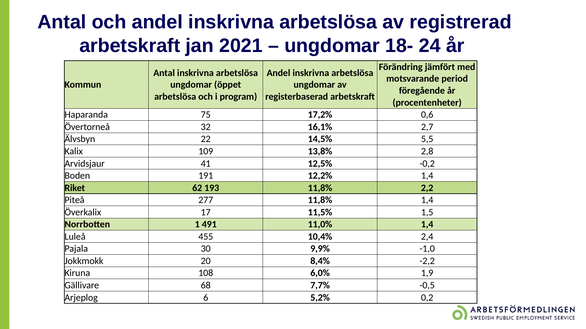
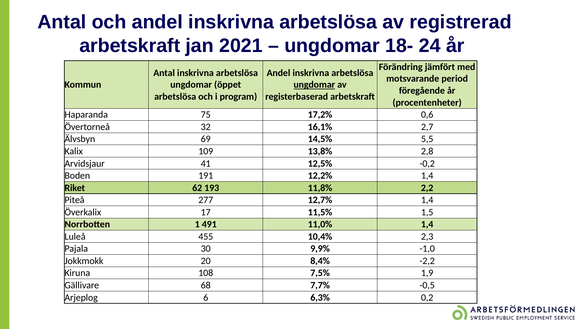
ungdomar underline: none -> present (314, 85)
22: 22 -> 69 (206, 139)
277 11,8%: 11,8% -> 12,7% (320, 200)
2,4: 2,4 -> 2,3 (427, 237)
6,0%: 6,0% -> 7,5% (320, 274)
5,2%: 5,2% -> 6,3% (320, 298)
